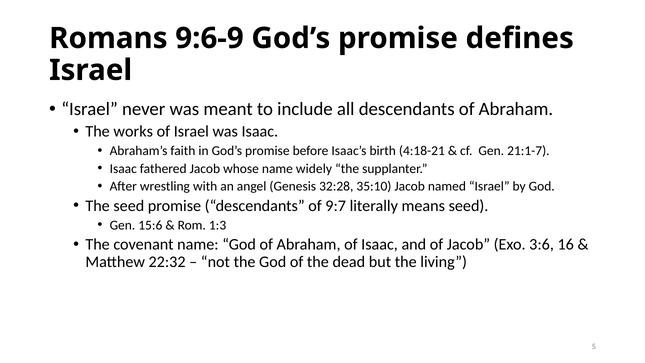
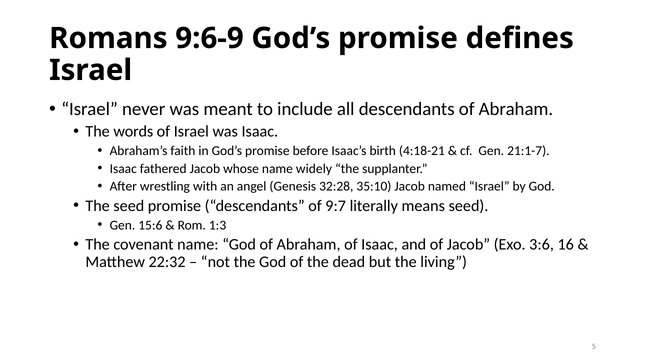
works: works -> words (133, 131)
